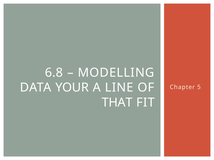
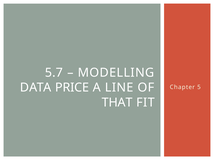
6.8: 6.8 -> 5.7 (54, 73)
YOUR: YOUR -> PRICE (72, 88)
